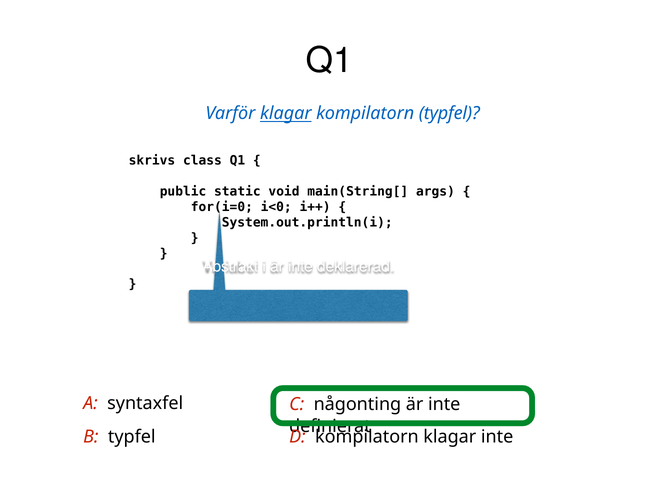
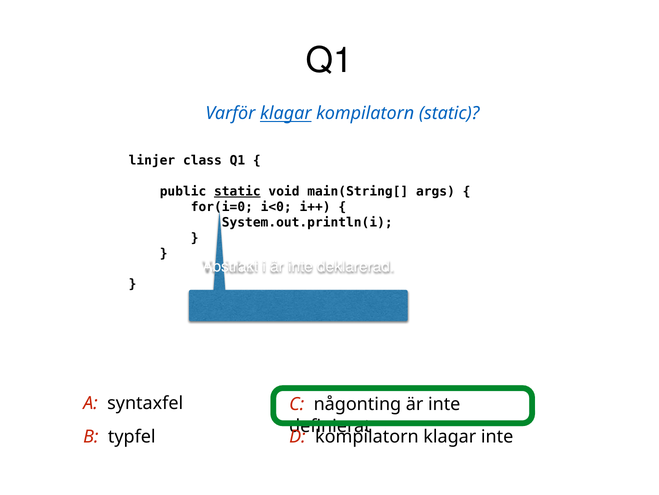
kompilatorn typfel: typfel -> static (449, 113)
skrivs: skrivs -> linjer (152, 160)
static underline: none -> present (237, 191)
